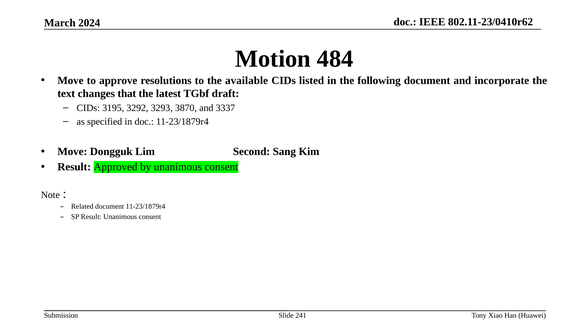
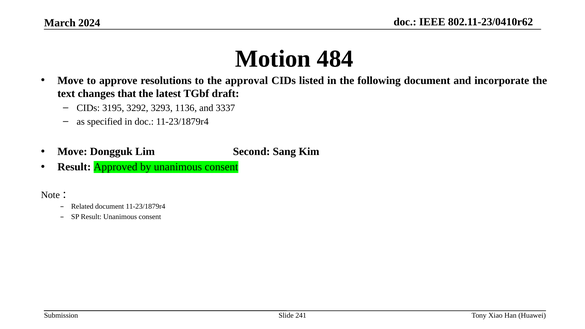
available: available -> approval (247, 81)
3870: 3870 -> 1136 (186, 108)
